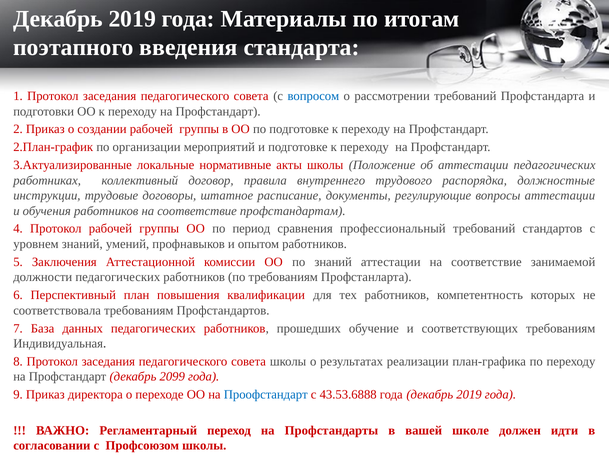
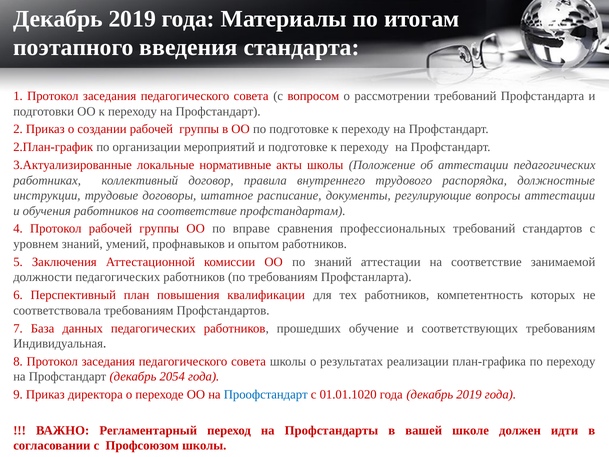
вопросом colour: blue -> red (313, 96)
период: период -> вправе (251, 229)
профессиональный: профессиональный -> профессиональных (393, 229)
2099: 2099 -> 2054 (172, 377)
43.53.6888: 43.53.6888 -> 01.01.1020 (348, 394)
